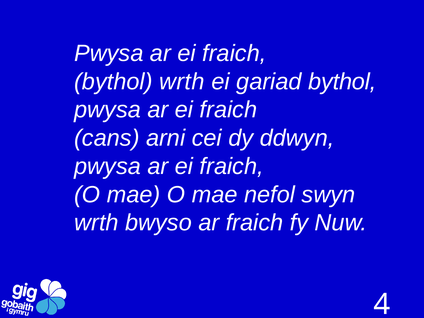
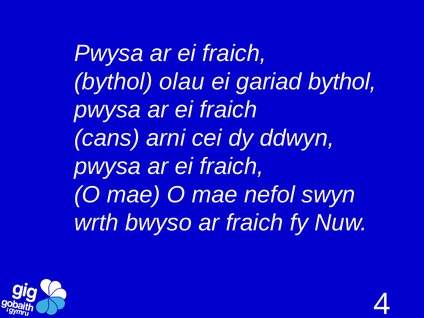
bythol wrth: wrth -> olau (182, 82)
